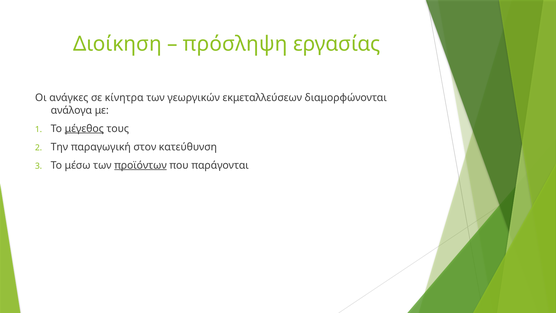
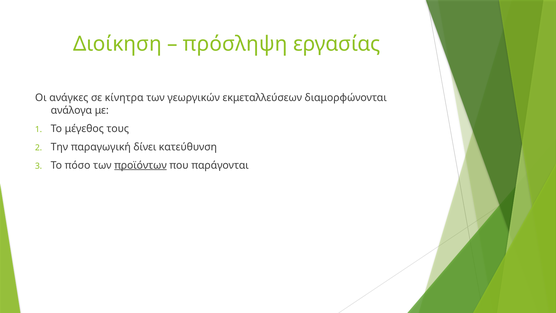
μέγεθος underline: present -> none (84, 129)
στον: στον -> δίνει (145, 147)
μέσω: μέσω -> πόσο (78, 165)
